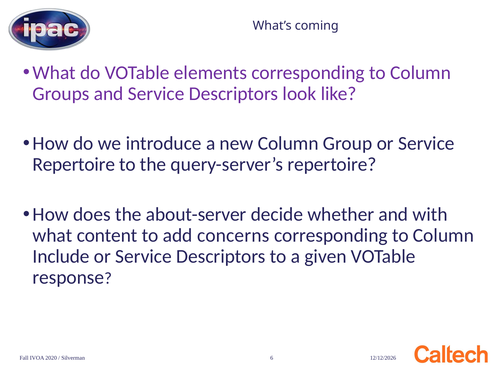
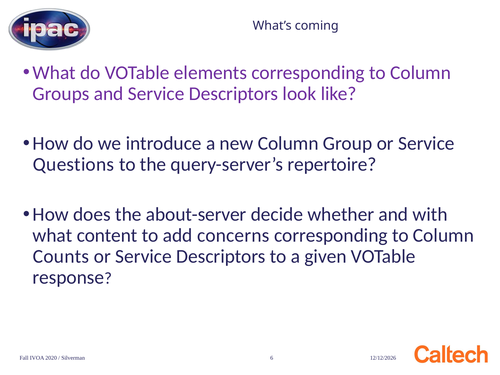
Repertoire: Repertoire -> Questions (74, 165)
Include: Include -> Counts (61, 256)
